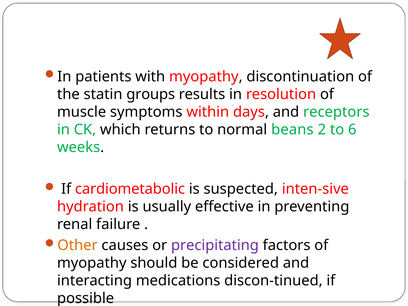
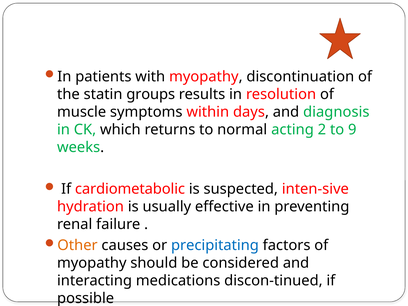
receptors: receptors -> diagnosis (336, 112)
beans: beans -> acting (293, 129)
6: 6 -> 9 (352, 129)
precipitating colour: purple -> blue (215, 245)
